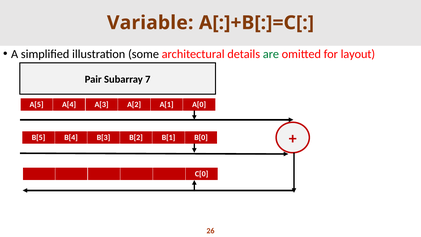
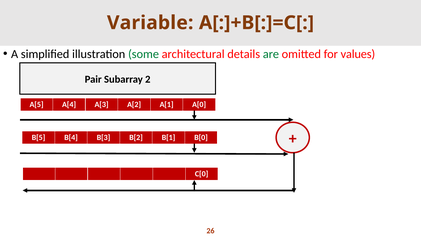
some colour: black -> green (144, 54)
layout: layout -> values (358, 54)
7: 7 -> 2 (148, 79)
